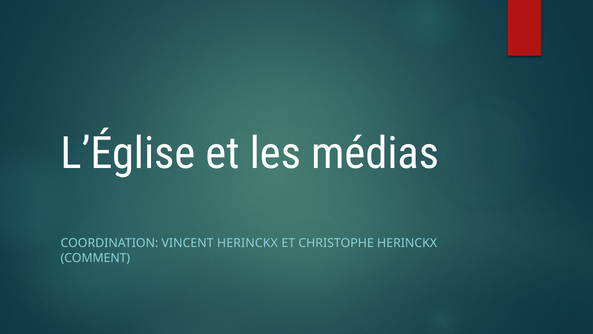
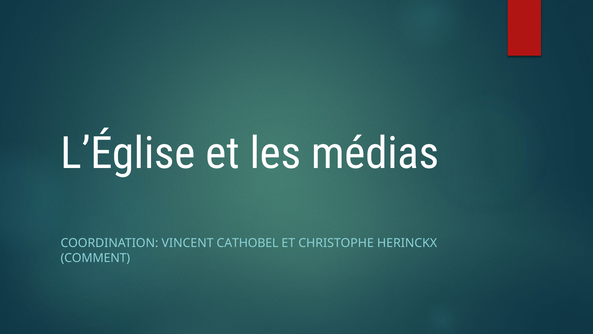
VINCENT HERINCKX: HERINCKX -> CATHOBEL (248, 243)
